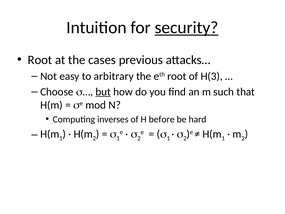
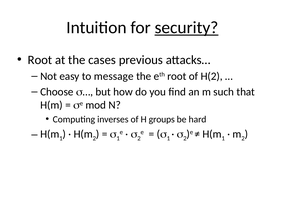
arbitrary: arbitrary -> message (114, 76)
H(3: H(3 -> H(2 (212, 76)
but underline: present -> none (103, 92)
before: before -> groups (162, 119)
